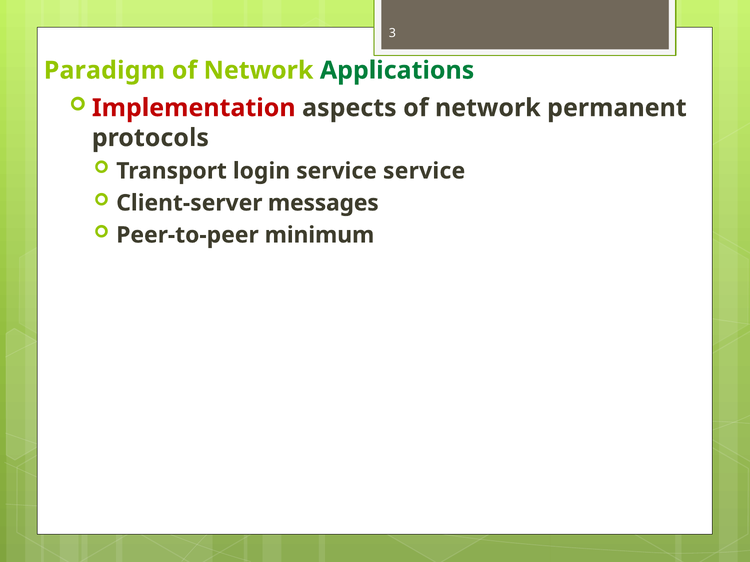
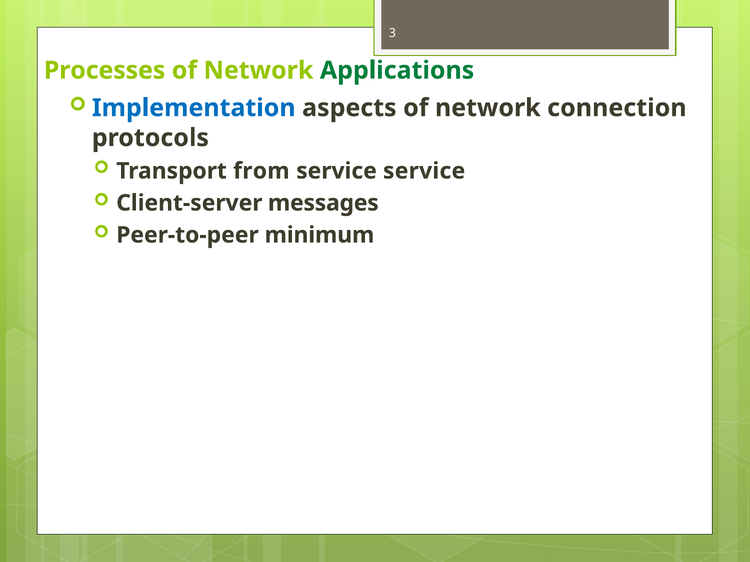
Paradigm: Paradigm -> Processes (105, 70)
Implementation colour: red -> blue (194, 108)
permanent: permanent -> connection (617, 108)
login: login -> from (261, 171)
